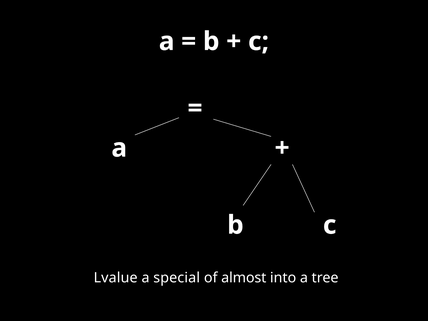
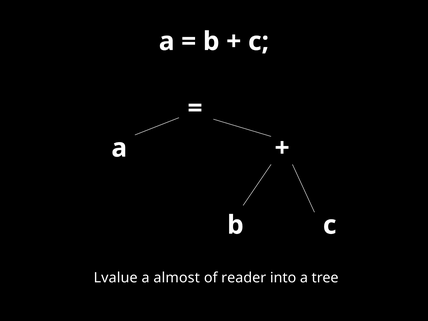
special: special -> almost (177, 278)
almost: almost -> reader (244, 278)
